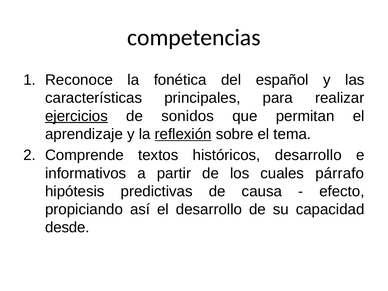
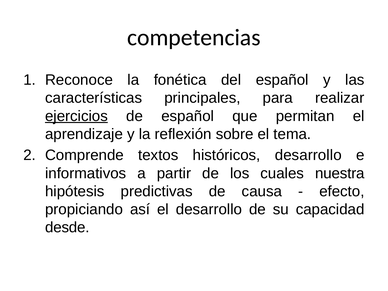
de sonidos: sonidos -> español (188, 116)
reflexión underline: present -> none (183, 134)
párrafo: párrafo -> nuestra (340, 173)
